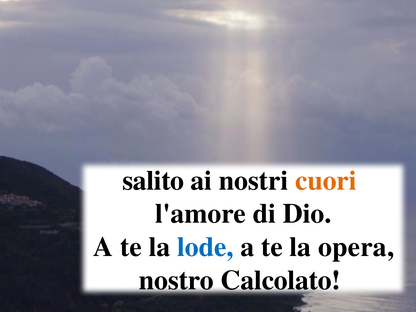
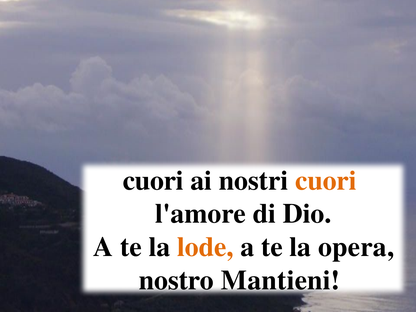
salito: salito -> cuori (153, 181)
lode colour: blue -> orange (205, 247)
Calcolato: Calcolato -> Mantieni (281, 280)
